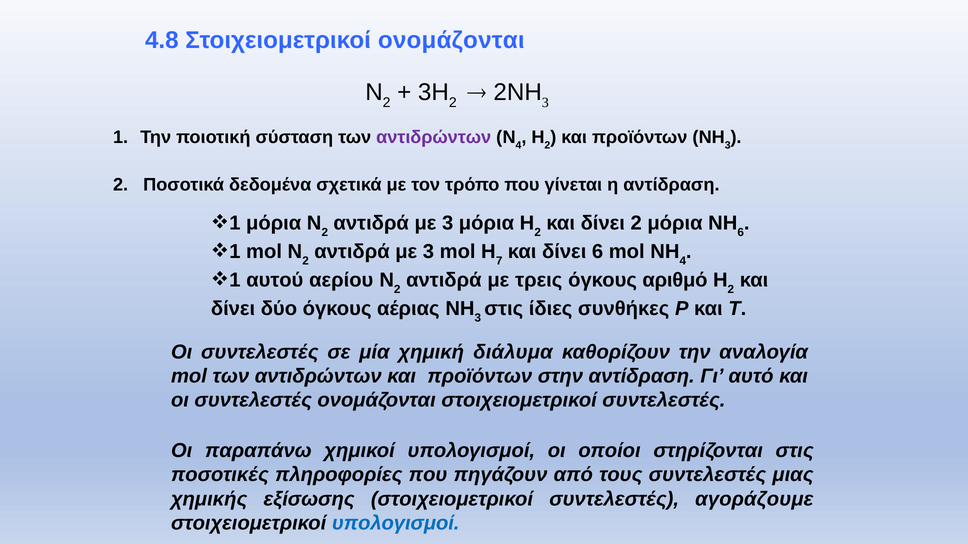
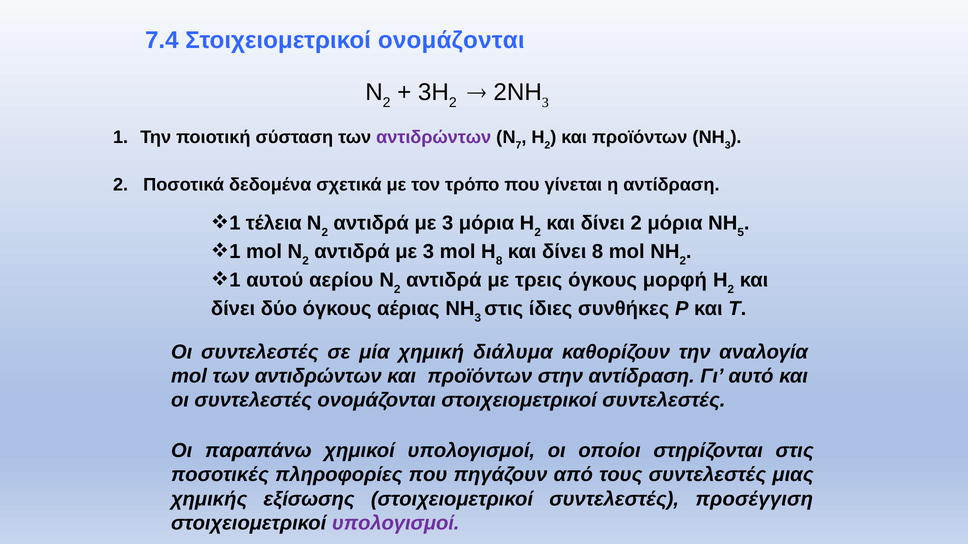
4.8: 4.8 -> 7.4 (162, 40)
4: 4 -> 7 (519, 146)
μόρια: μόρια -> τέλεια (274, 224)
6: 6 -> 5 (741, 232)
Η 7: 7 -> 8 (499, 261)
δίνει 6: 6 -> 8 (598, 252)
4: 4 -> 2 (683, 261)
αριθμό: αριθμό -> μορφή (675, 281)
αγοράζουμε: αγοράζουμε -> προσέγγιση (754, 499)
υπολογισμοί colour: blue -> purple (396, 524)
